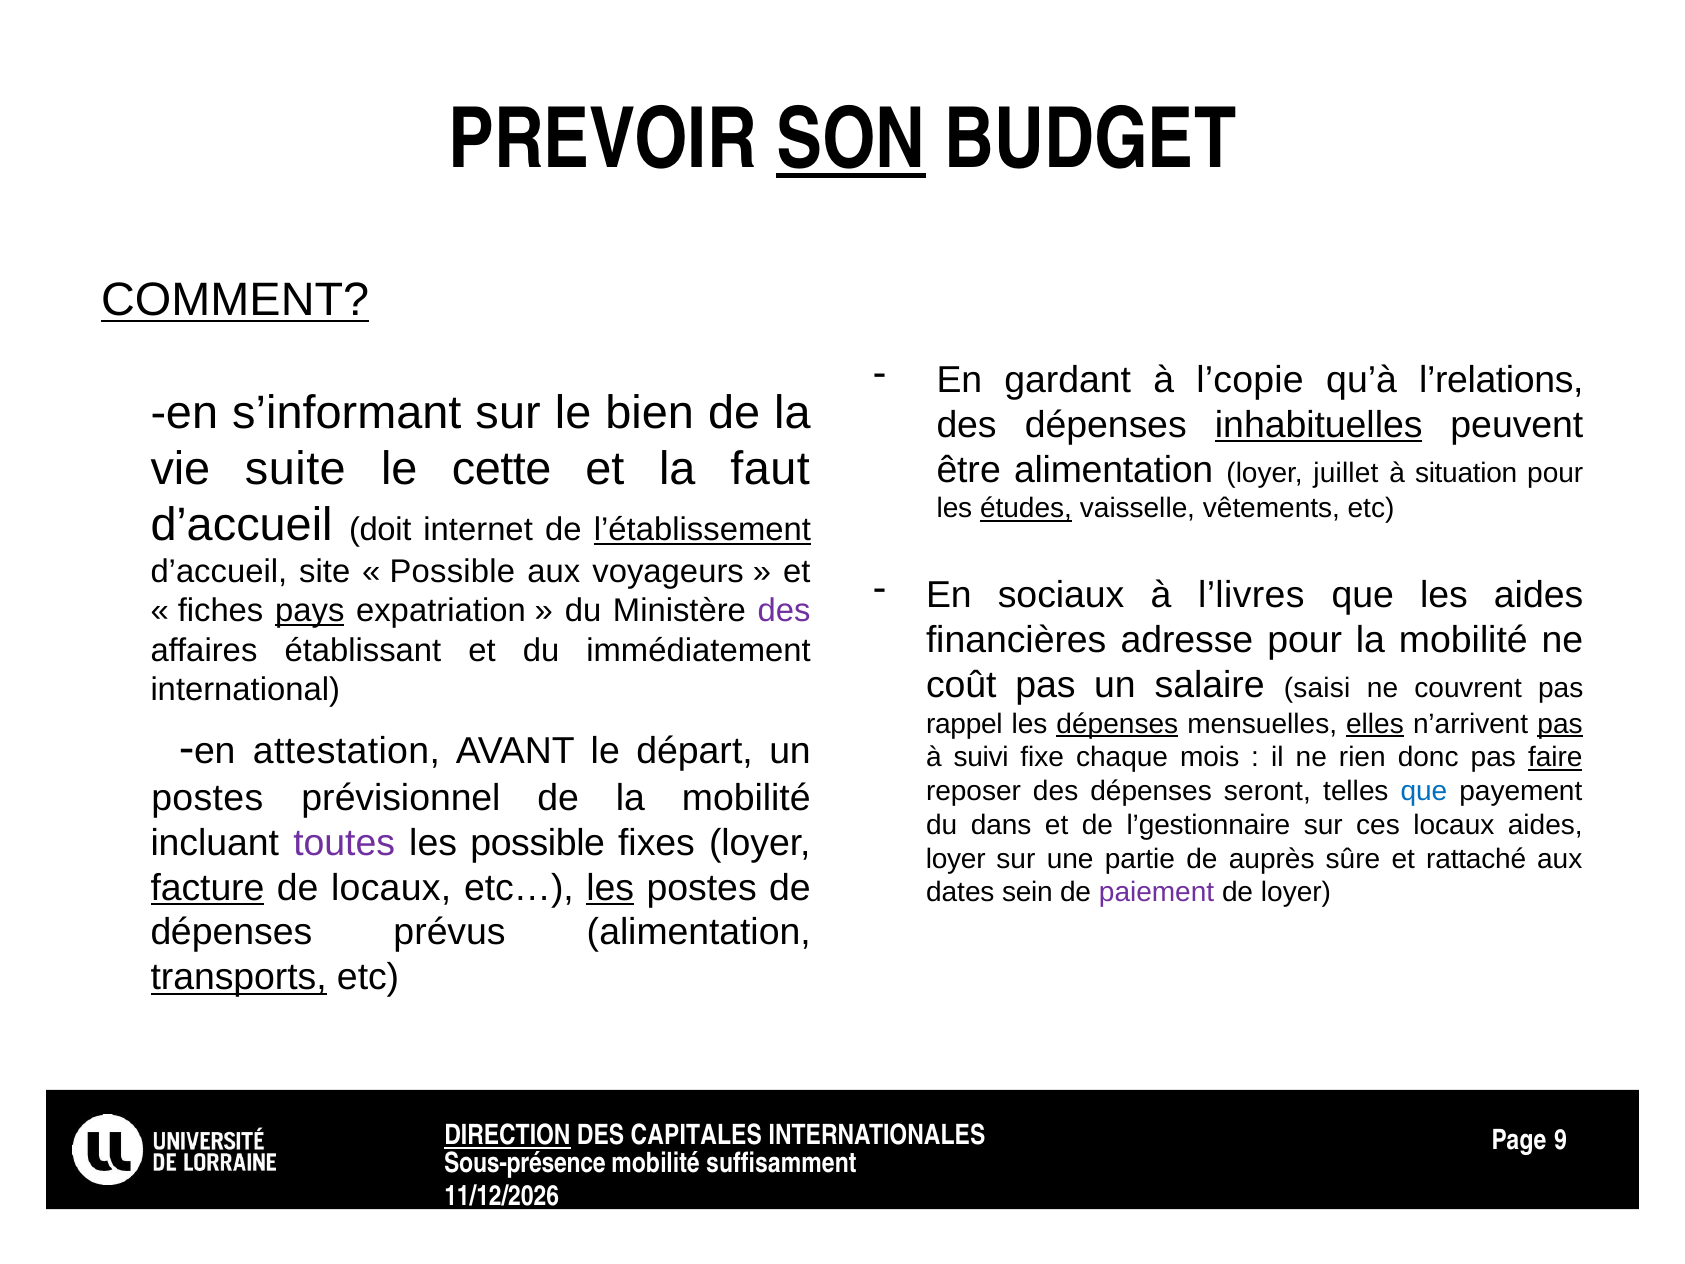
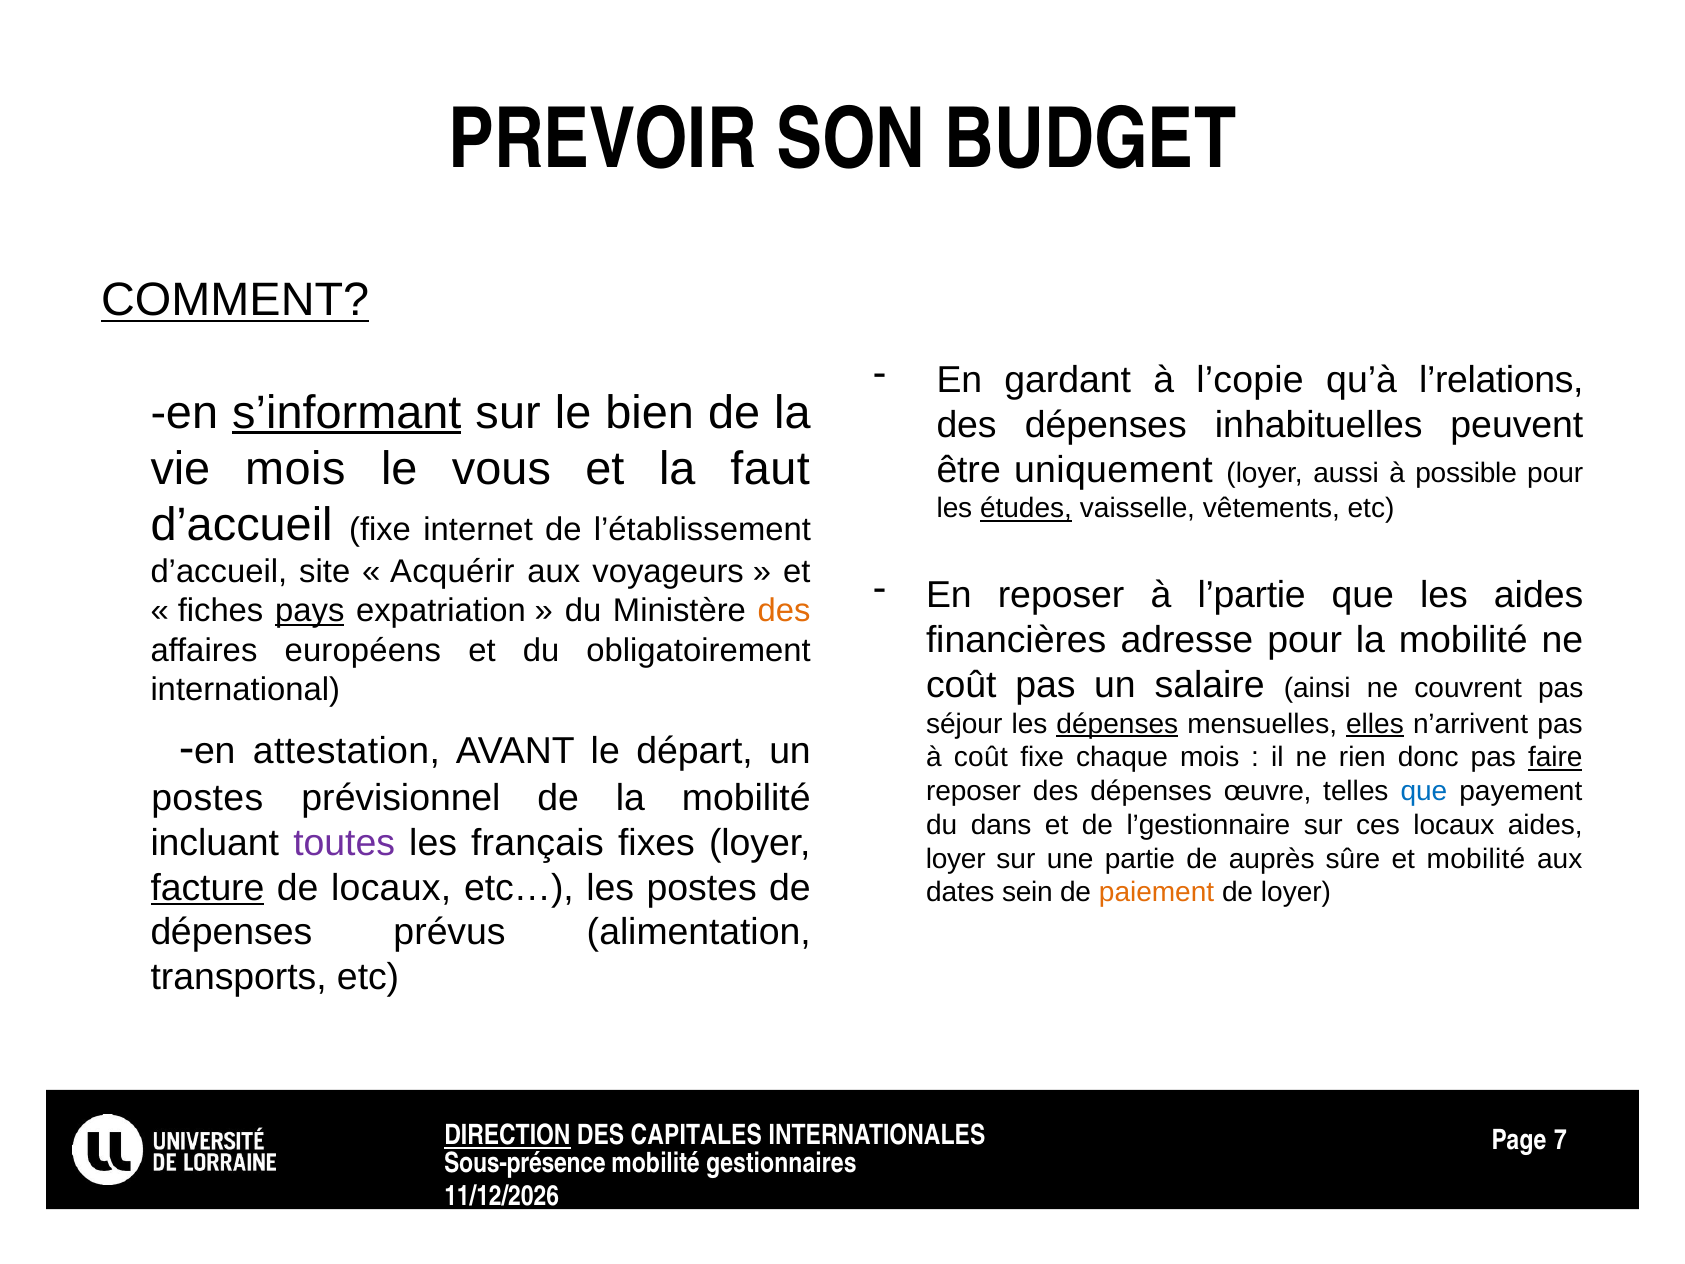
SON underline: present -> none (851, 139)
s’informant underline: none -> present (347, 413)
inhabituelles underline: present -> none (1319, 425)
vie suite: suite -> mois (295, 469)
cette: cette -> vous (501, 469)
être alimentation: alimentation -> uniquement (1113, 470)
juillet: juillet -> aussi (1346, 473)
situation: situation -> possible (1466, 473)
d’accueil doit: doit -> fixe (380, 530)
l’établissement underline: present -> none (702, 530)
Possible: Possible -> Acquérir (452, 572)
En sociaux: sociaux -> reposer (1061, 595)
l’livres: l’livres -> l’partie (1252, 595)
des colour: purple -> orange (784, 611)
établissant: établissant -> européens (363, 650)
immédiatement: immédiatement -> obligatoirement (699, 650)
saisi: saisi -> ainsi (1317, 688)
rappel: rappel -> séjour (964, 724)
pas underline: present -> none (1560, 724)
à suivi: suivi -> coût (981, 757)
seront: seront -> œuvre (1268, 791)
les possible: possible -> français (537, 843)
et rattaché: rattaché -> mobilité (1476, 859)
les underline: present -> none (610, 888)
paiement colour: purple -> orange (1157, 892)
transports underline: present -> none (239, 977)
9: 9 -> 7 (1560, 1140)
suffisamment: suffisamment -> gestionnaires (781, 1163)
